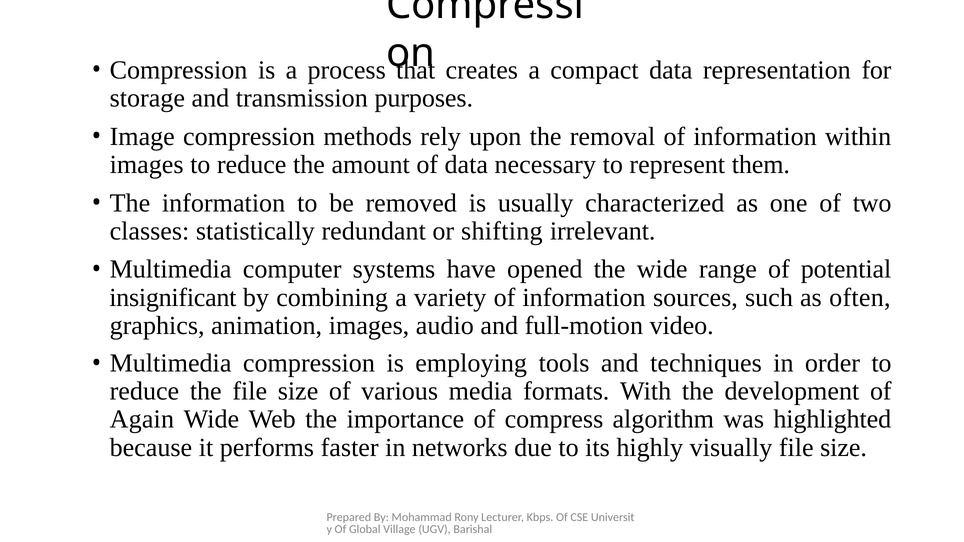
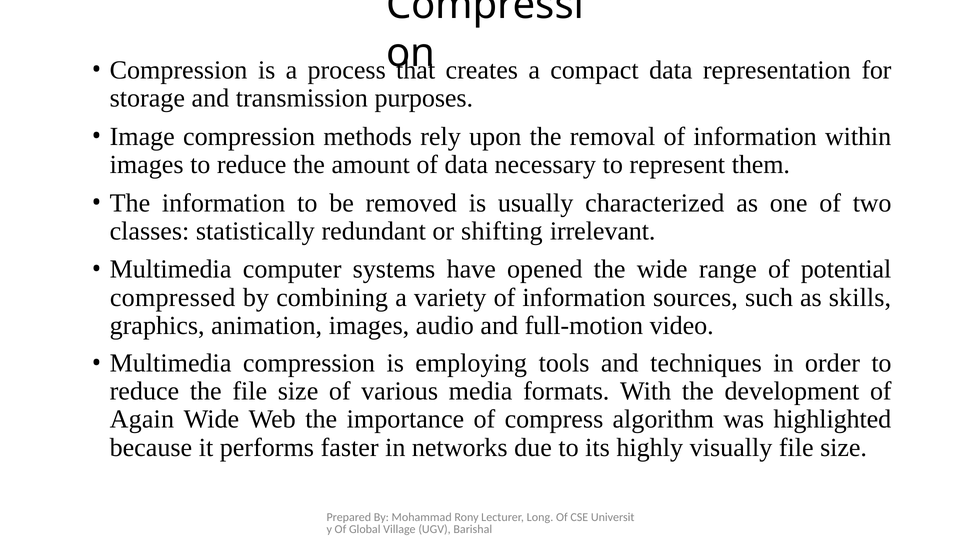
insignificant: insignificant -> compressed (173, 298)
often: often -> skills (860, 298)
Kbps: Kbps -> Long (540, 518)
